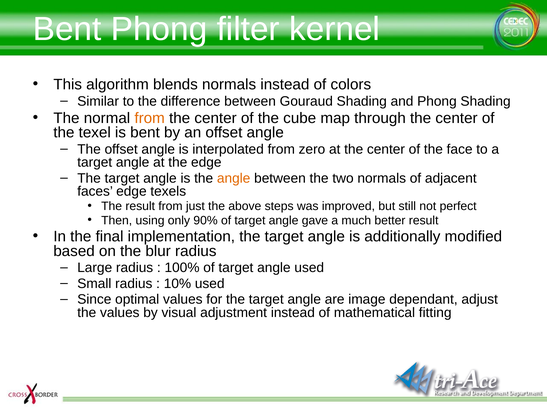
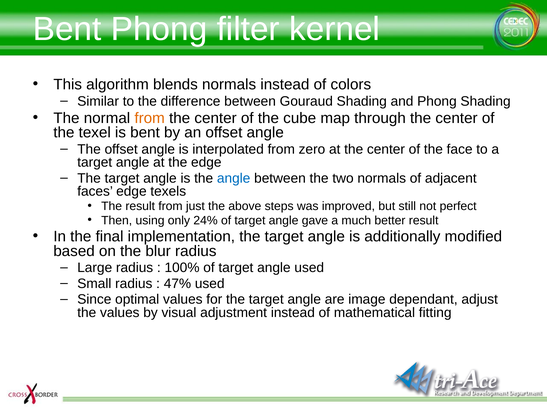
angle colour: orange -> blue (234, 178)
90%: 90% -> 24% (206, 221)
10%: 10% -> 47% (177, 284)
